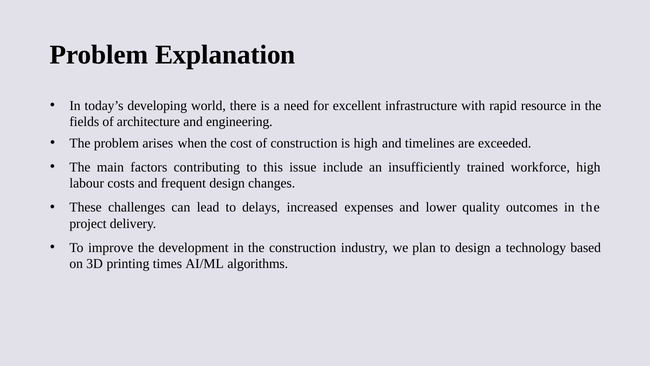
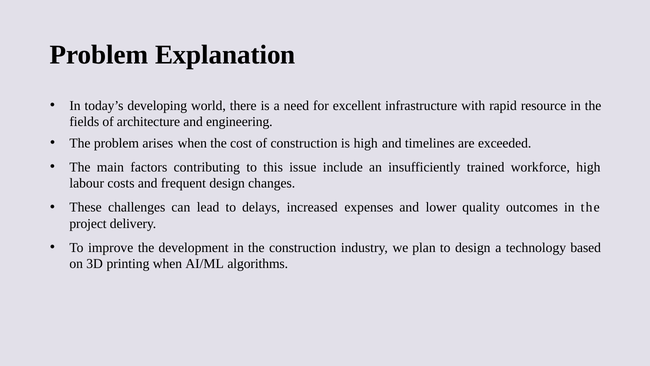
printing times: times -> when (167, 264)
